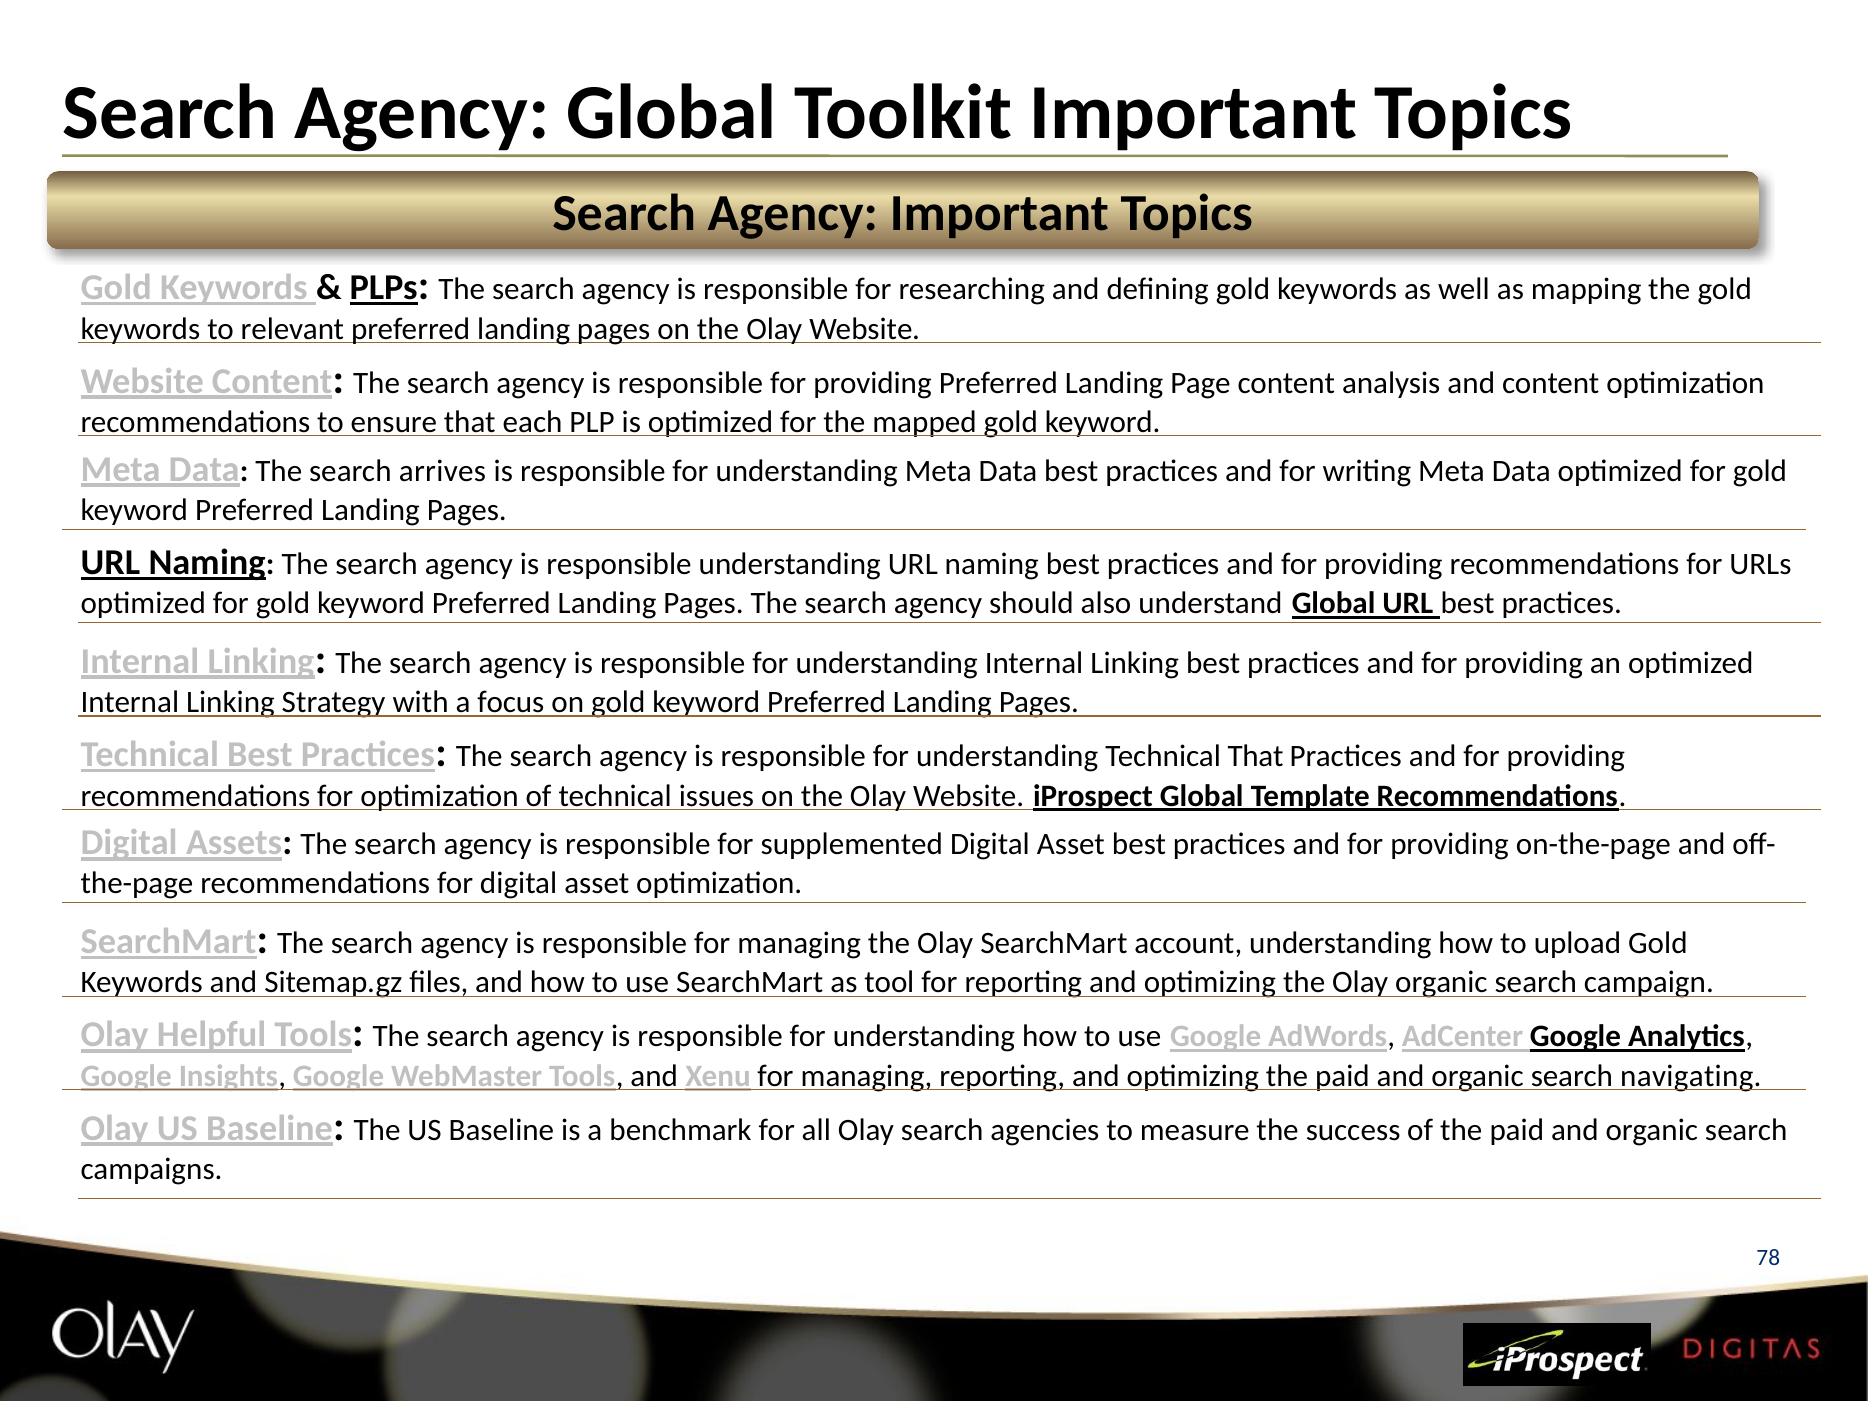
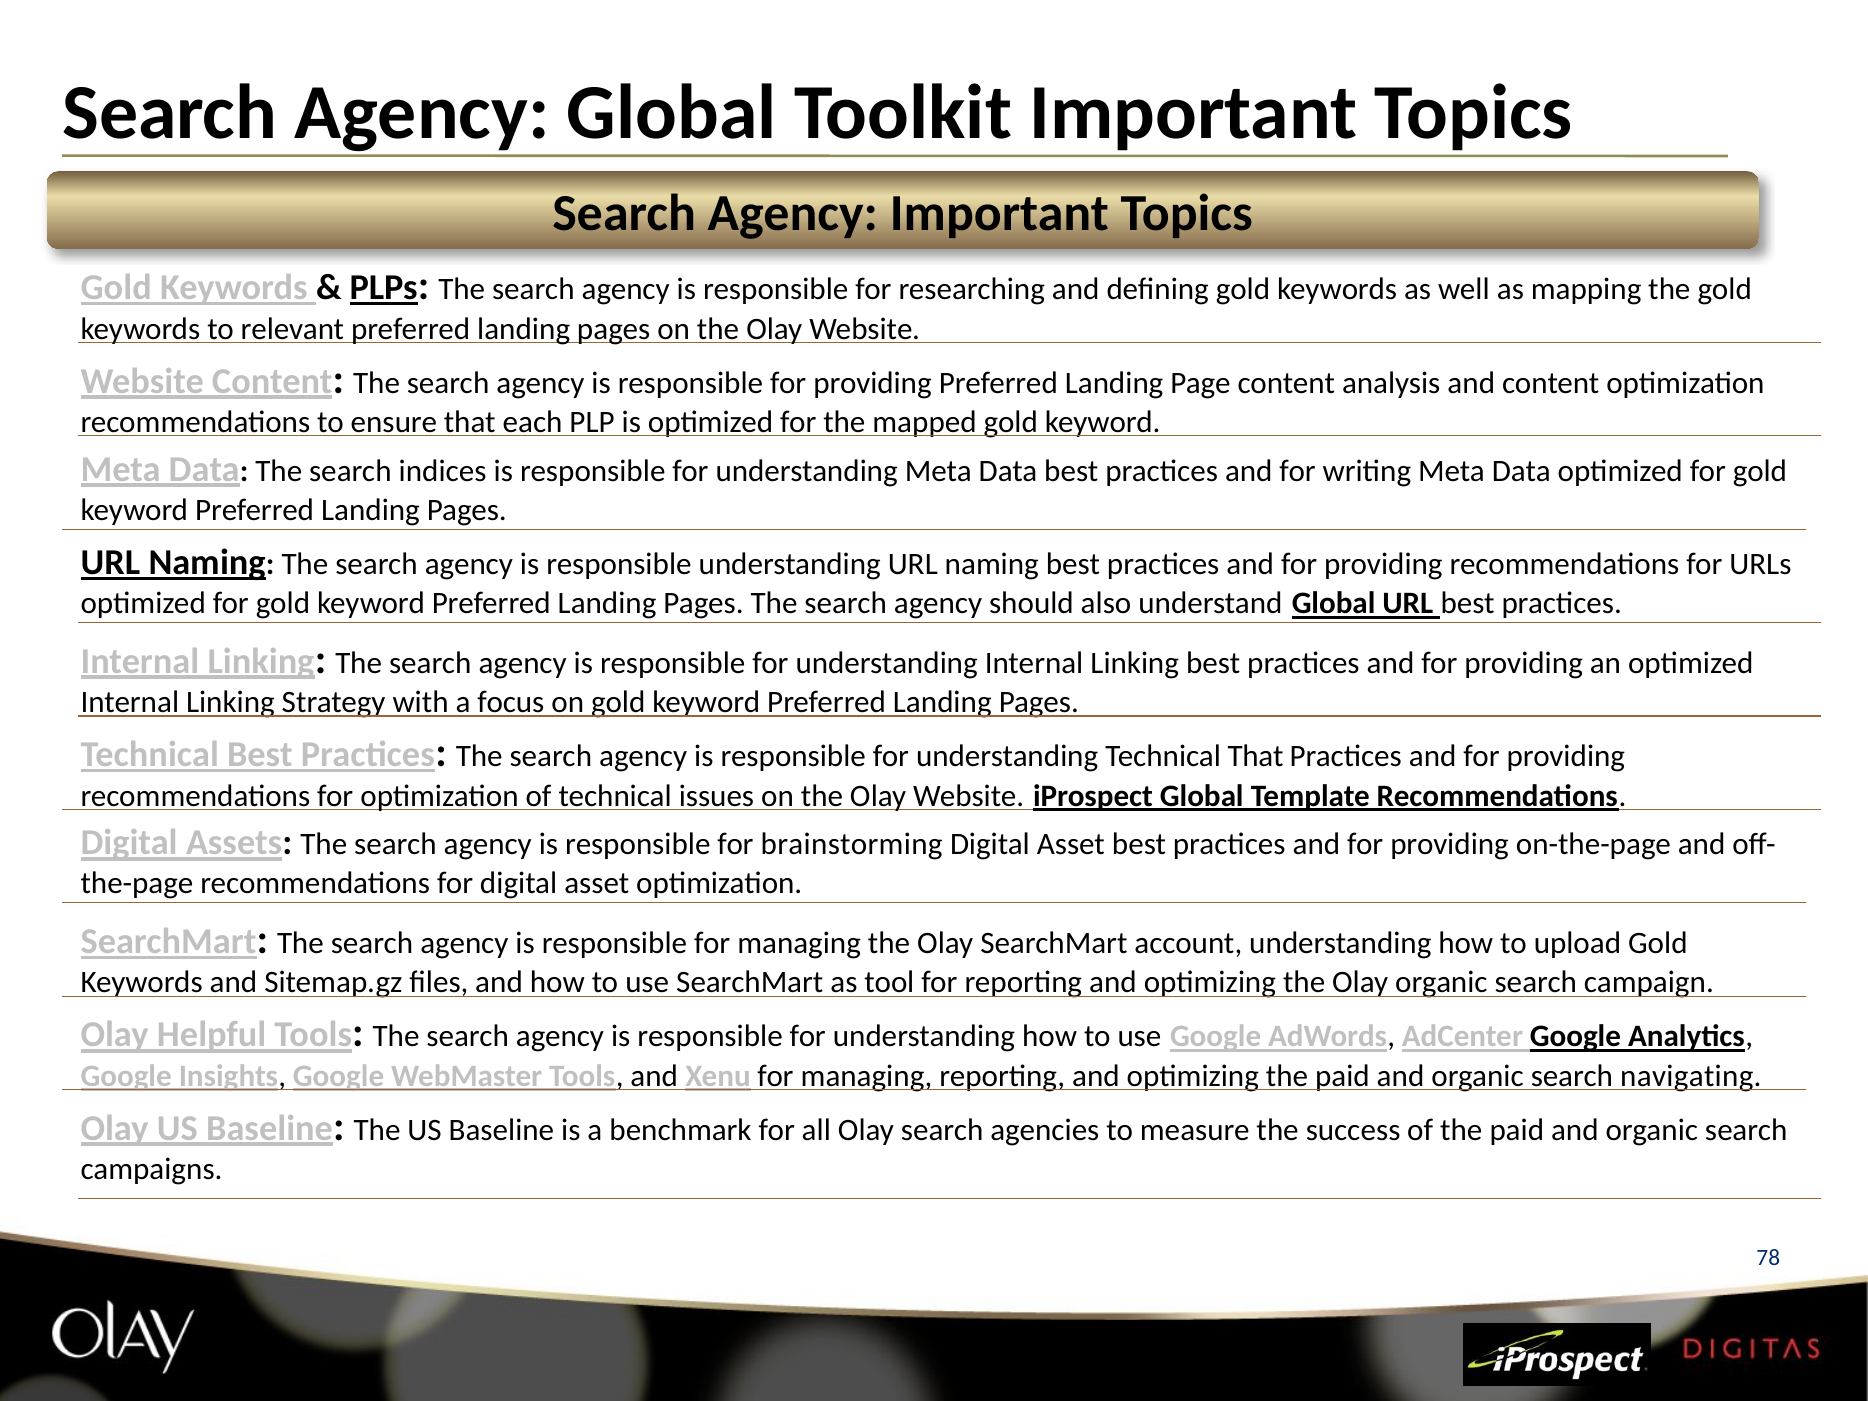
arrives: arrives -> indices (443, 471)
supplemented: supplemented -> brainstorming (852, 845)
